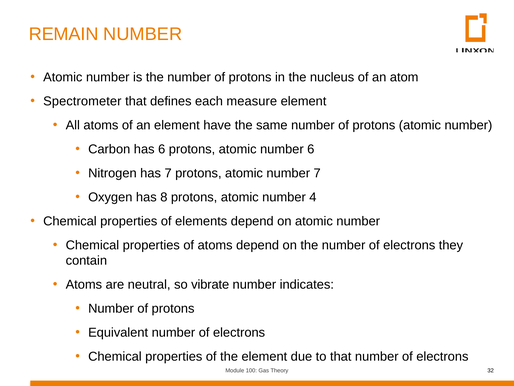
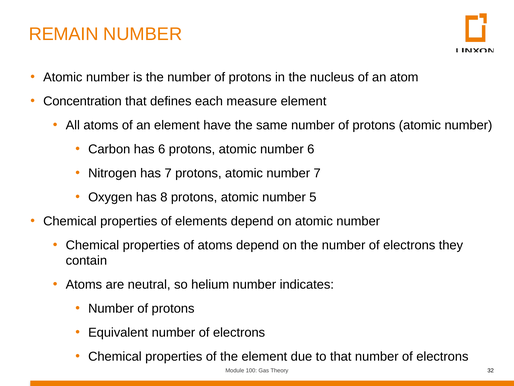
Spectrometer: Spectrometer -> Concentration (82, 101)
4: 4 -> 5 (313, 197)
vibrate: vibrate -> helium (210, 284)
